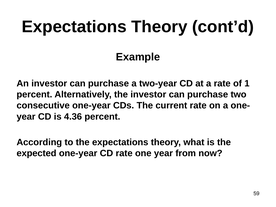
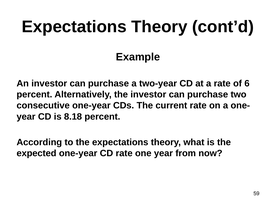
1: 1 -> 6 (247, 83)
4.36: 4.36 -> 8.18 (73, 117)
